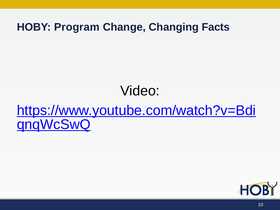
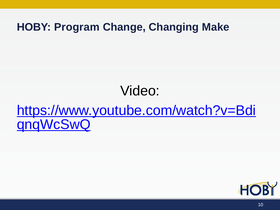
Facts: Facts -> Make (216, 27)
